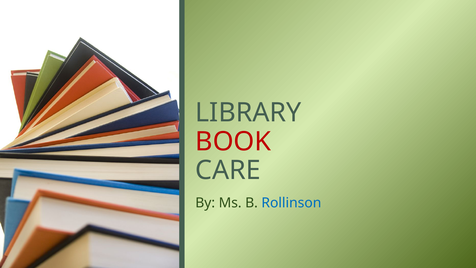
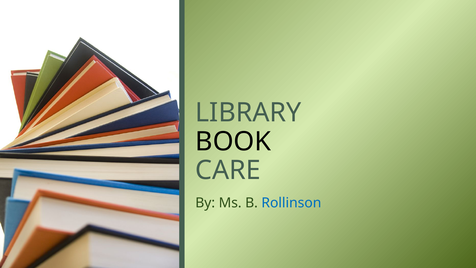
BOOK colour: red -> black (233, 141)
